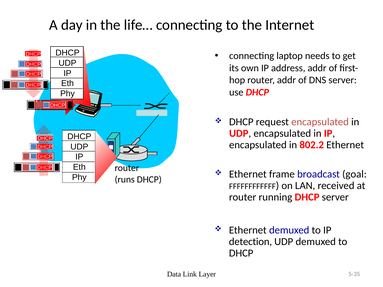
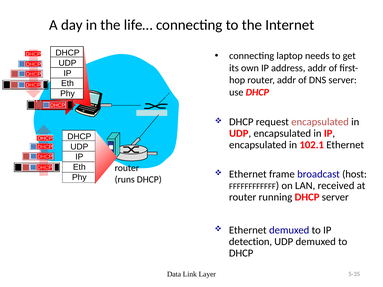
802.2: 802.2 -> 102.1 (312, 145)
goal: goal -> host (355, 174)
